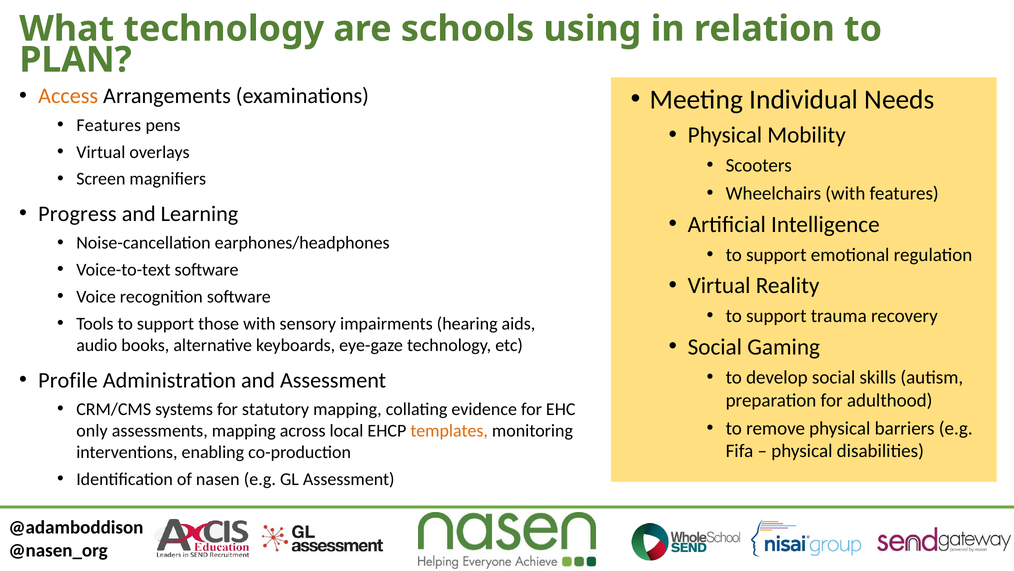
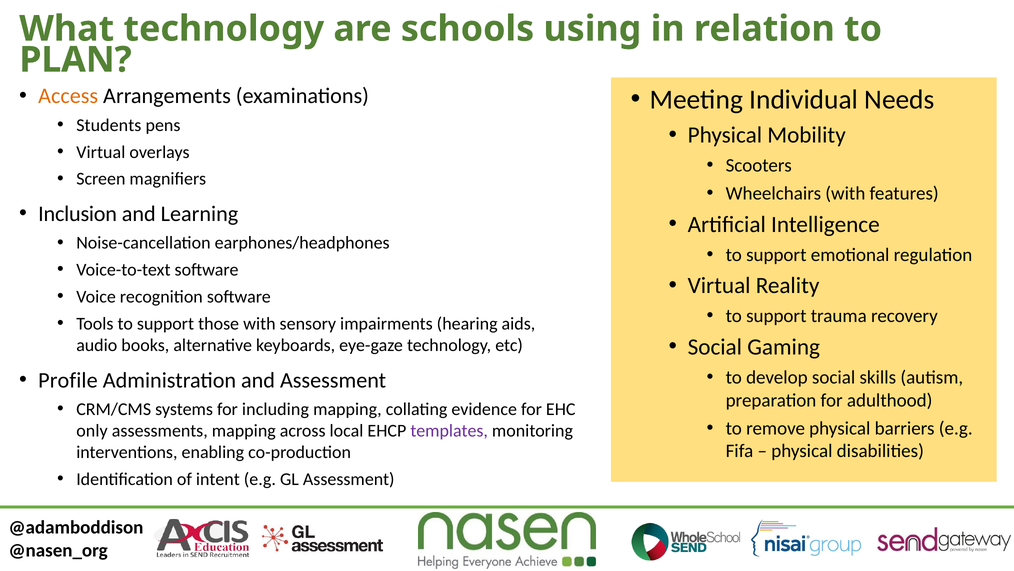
Features: Features -> Students (109, 125)
Progress: Progress -> Inclusion (78, 214)
statutory: statutory -> including (275, 409)
templates colour: orange -> purple (449, 430)
nasen: nasen -> intent (218, 479)
